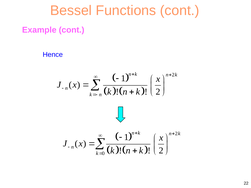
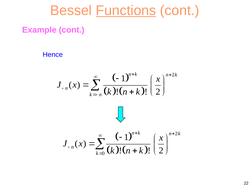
Functions underline: none -> present (126, 11)
